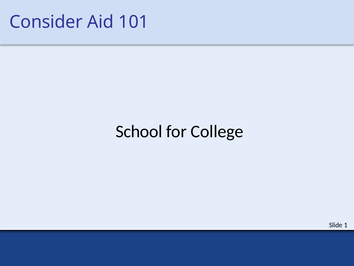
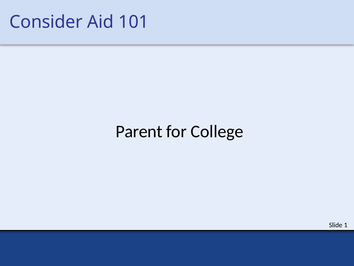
School: School -> Parent (139, 131)
